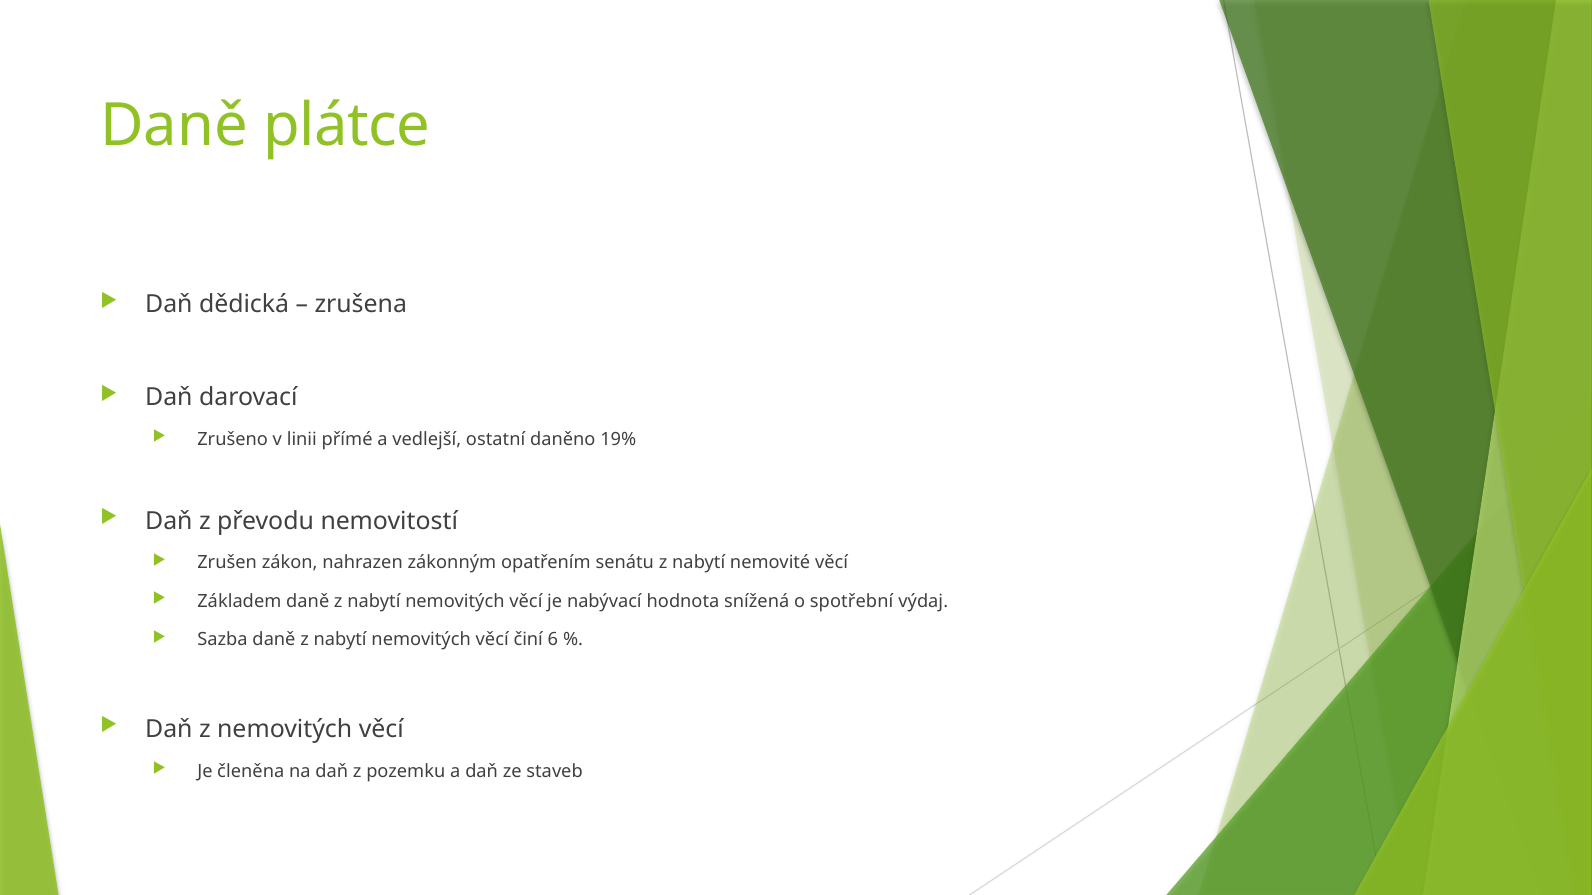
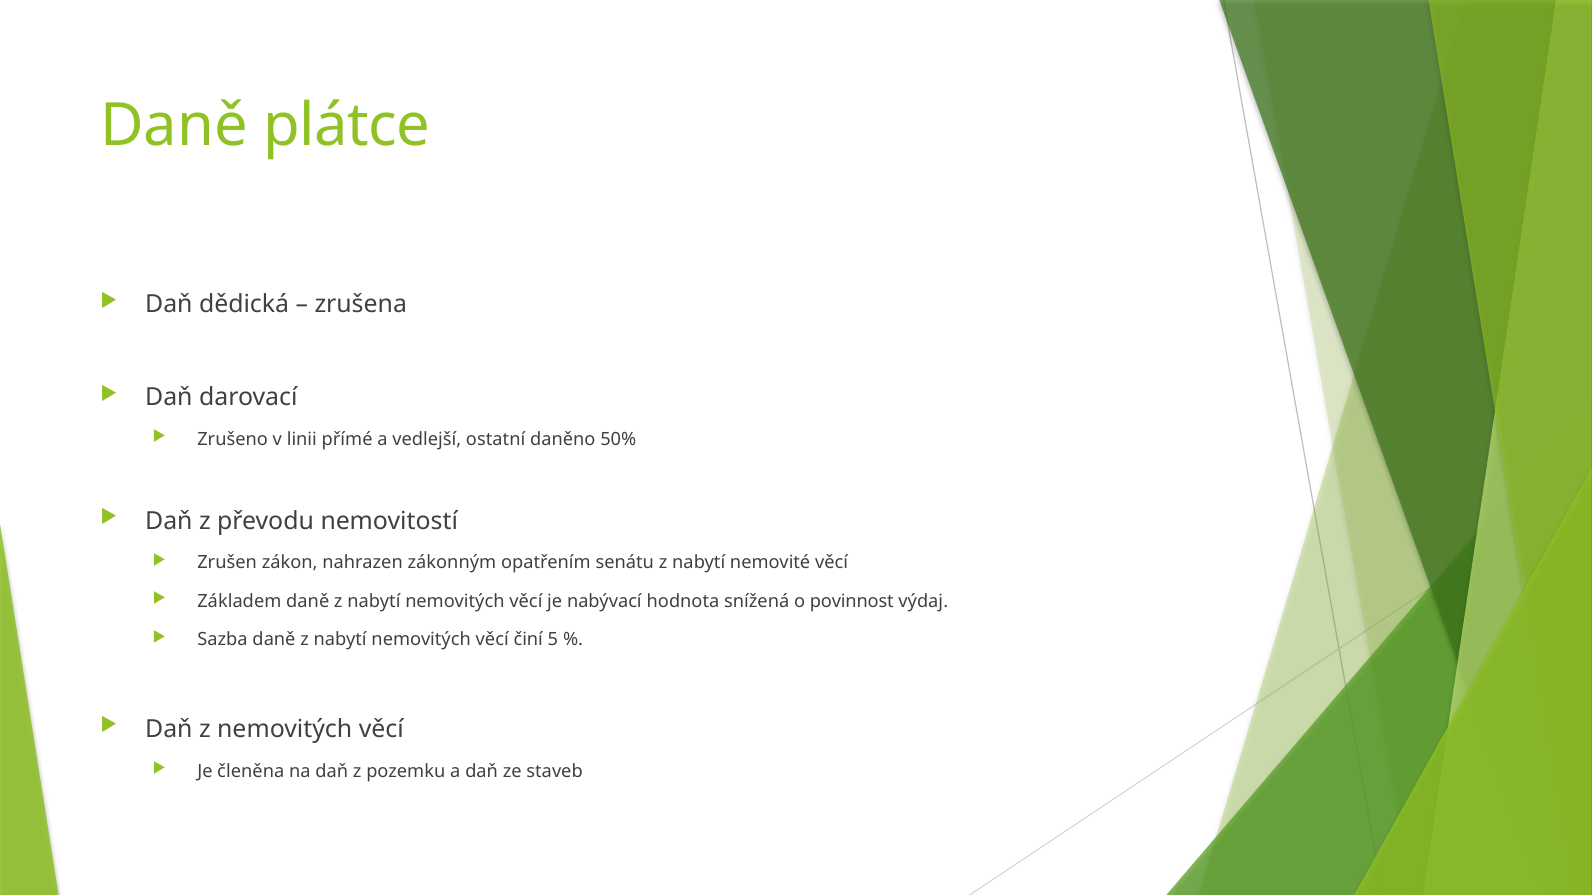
19%: 19% -> 50% (618, 440)
spotřební: spotřební -> povinnost (852, 602)
6: 6 -> 5 (553, 640)
